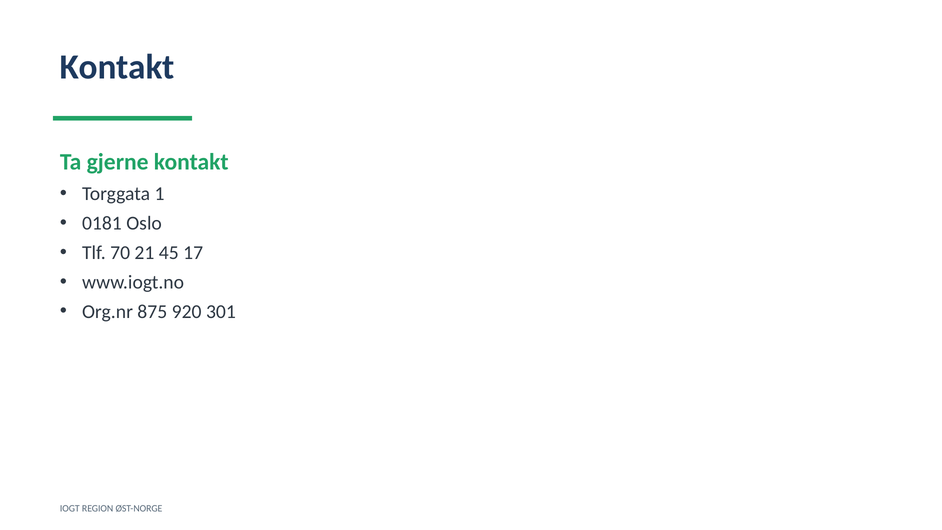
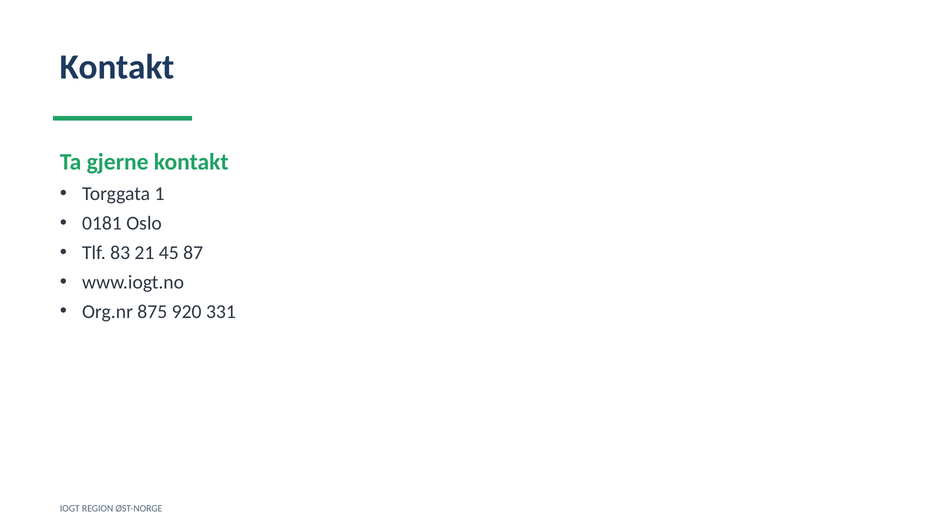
70: 70 -> 83 (120, 253)
17: 17 -> 87 (193, 253)
301: 301 -> 331 (221, 312)
